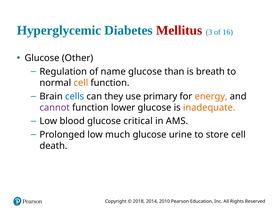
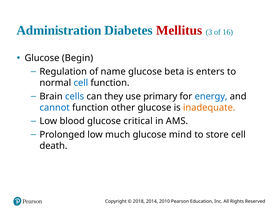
Hyperglycemic: Hyperglycemic -> Administration (59, 30)
Other: Other -> Begin (77, 58)
than: than -> beta (174, 72)
breath: breath -> enters (210, 72)
cell colour: orange -> blue (81, 83)
energy colour: orange -> blue (211, 96)
cannot colour: purple -> blue (55, 108)
lower: lower -> other (123, 108)
urine: urine -> mind (180, 135)
